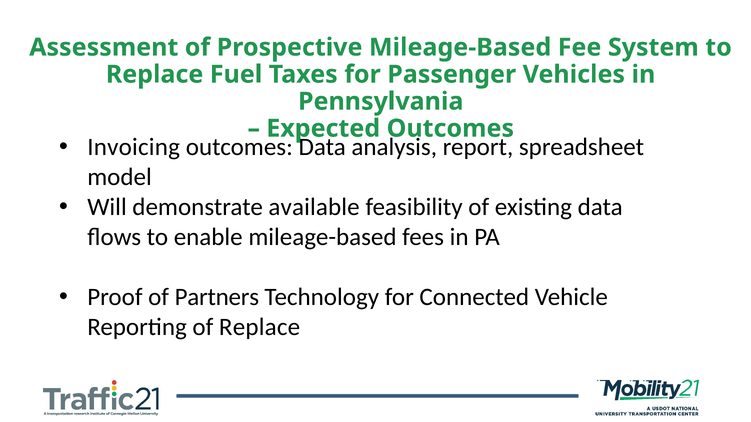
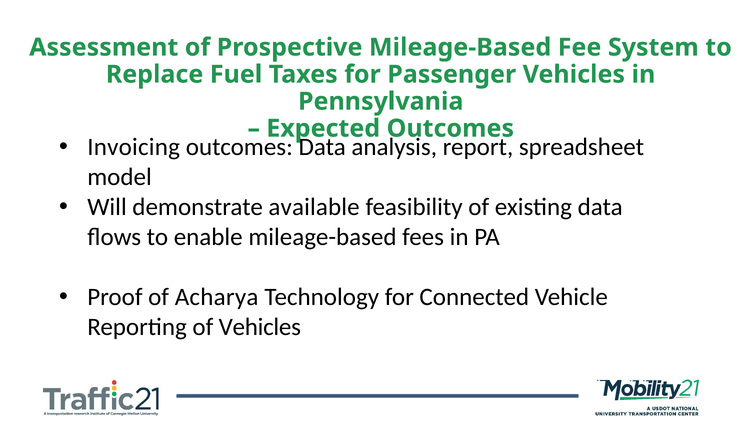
Partners: Partners -> Acharya (217, 297)
of Replace: Replace -> Vehicles (260, 328)
